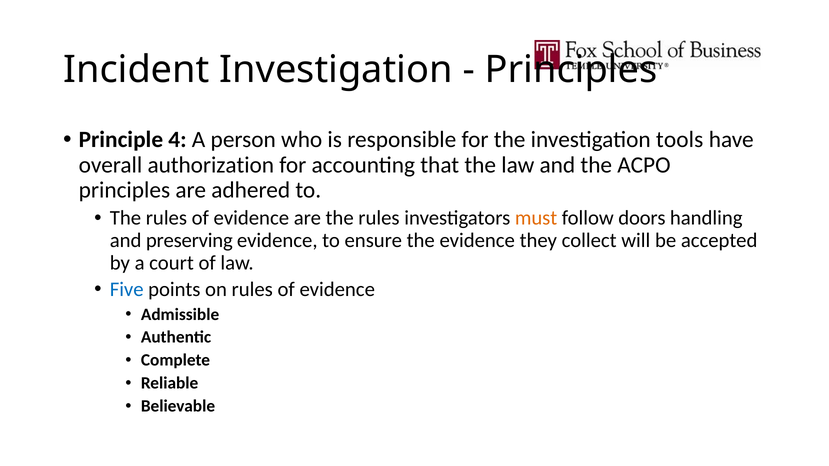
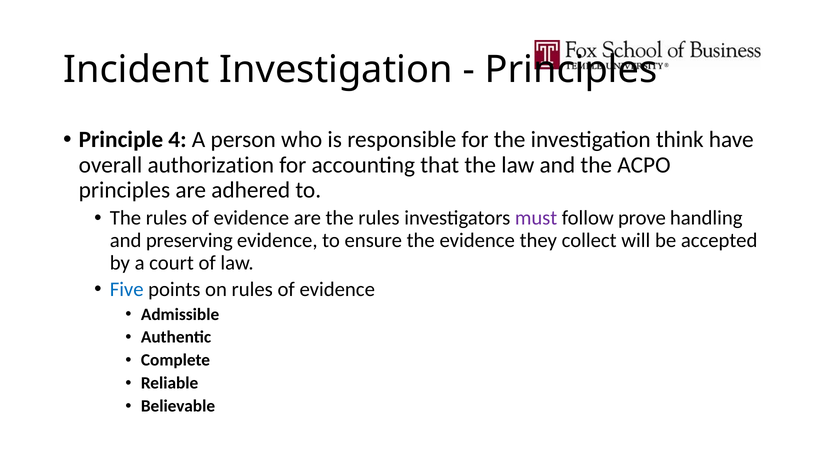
tools: tools -> think (680, 140)
must colour: orange -> purple (536, 218)
doors: doors -> prove (642, 218)
